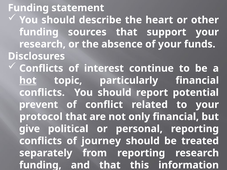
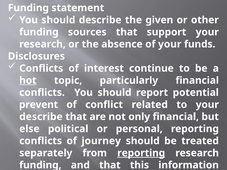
heart: heart -> given (159, 20)
protocol: protocol -> describe (41, 117)
give: give -> else (29, 129)
reporting underline: none -> present (141, 153)
